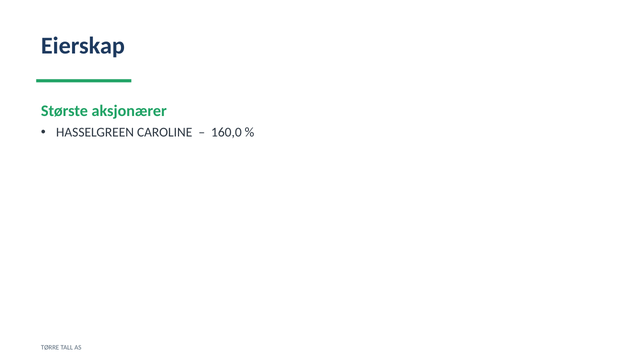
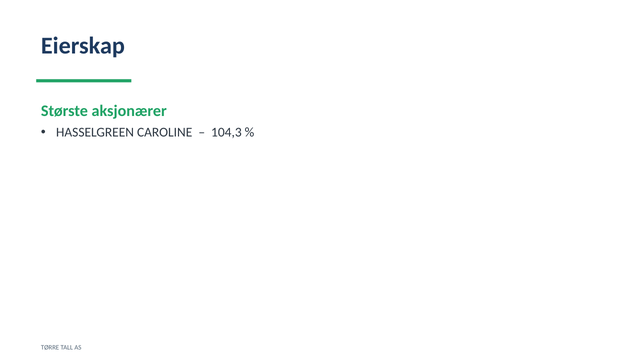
160,0: 160,0 -> 104,3 (226, 132)
